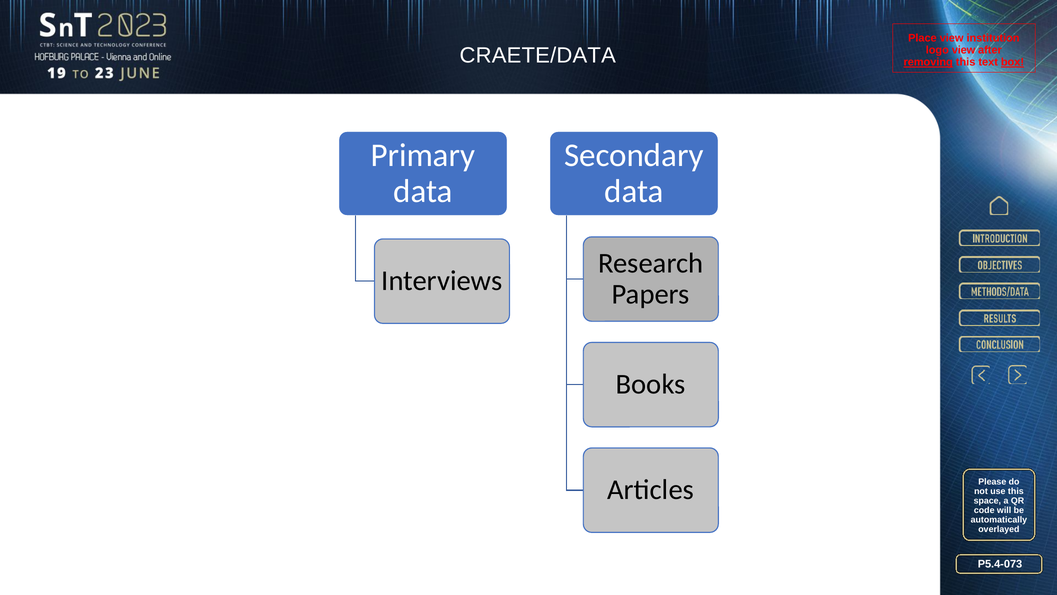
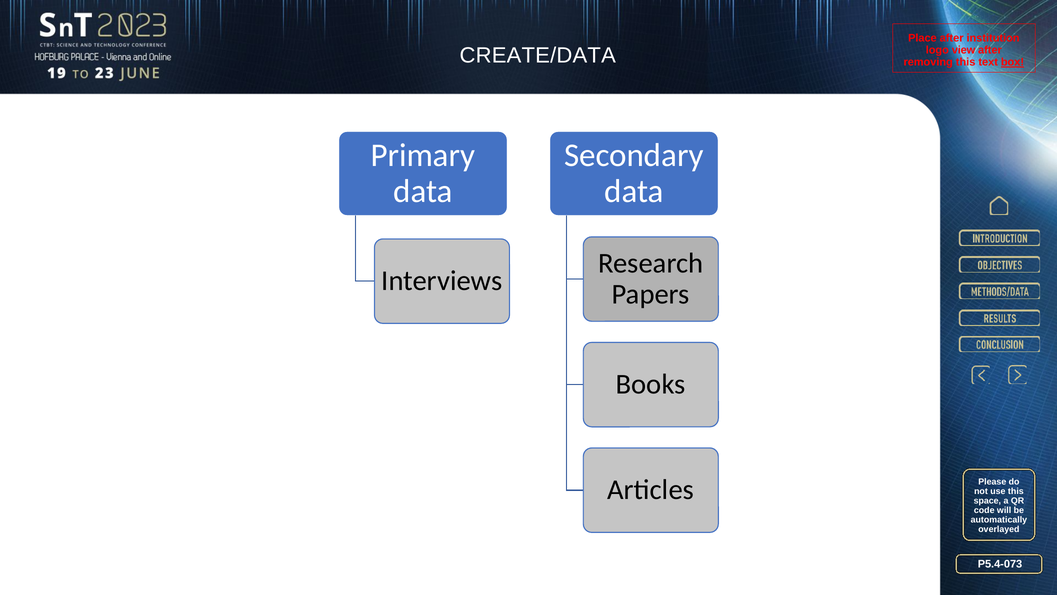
Place view: view -> after (952, 38)
CRAETE/DATA: CRAETE/DATA -> CREATE/DATA (538, 56)
removing underline: present -> none (928, 62)
